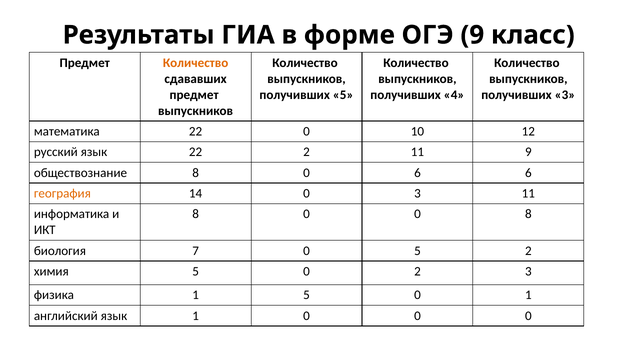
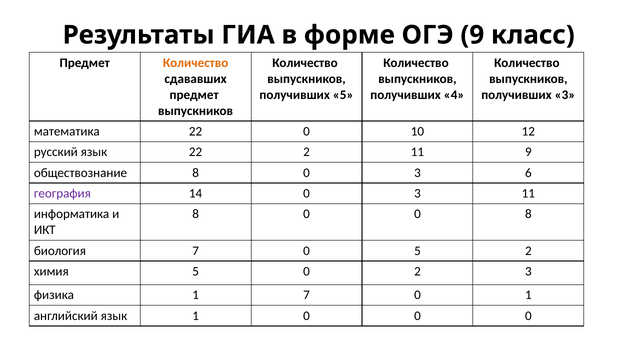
8 0 6: 6 -> 3 (417, 173)
география colour: orange -> purple (62, 194)
1 5: 5 -> 7 (307, 296)
